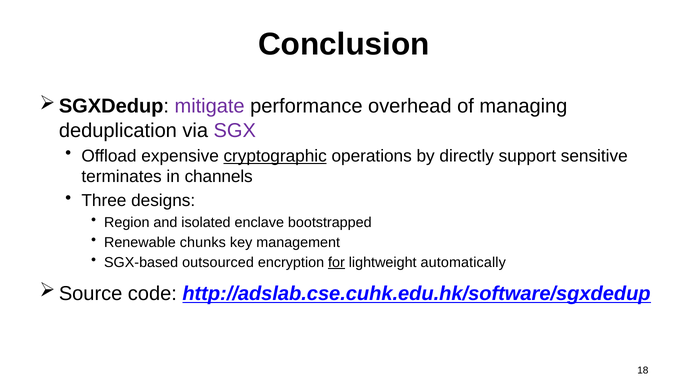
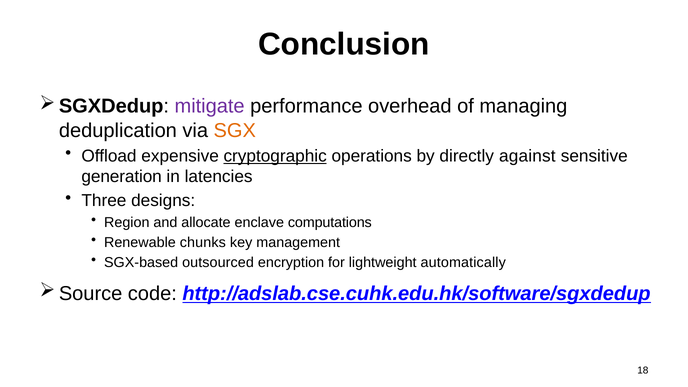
SGX colour: purple -> orange (235, 130)
support: support -> against (527, 156)
terminates: terminates -> generation (122, 177)
channels: channels -> latencies (219, 177)
isolated: isolated -> allocate (206, 222)
bootstrapped: bootstrapped -> computations (330, 222)
for underline: present -> none (336, 262)
